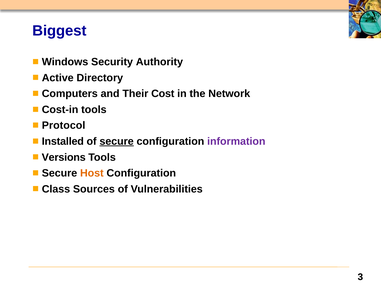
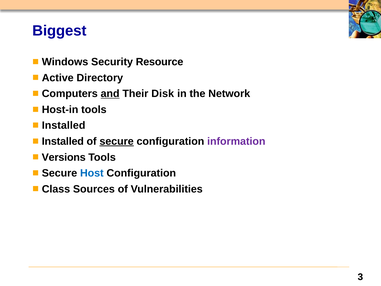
Authority: Authority -> Resource (160, 62)
and underline: none -> present (110, 94)
Cost: Cost -> Disk (163, 94)
Cost-in: Cost-in -> Host-in (60, 110)
Protocol: Protocol -> Installed (64, 125)
Host colour: orange -> blue (92, 173)
